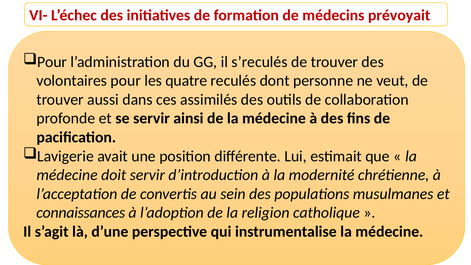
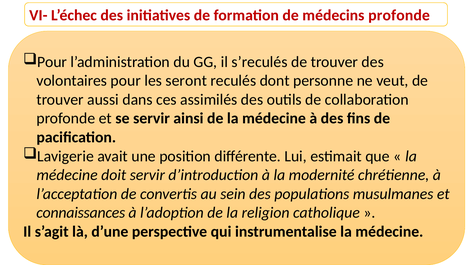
médecins prévoyait: prévoyait -> profonde (399, 15)
quatre: quatre -> seront (186, 81)
